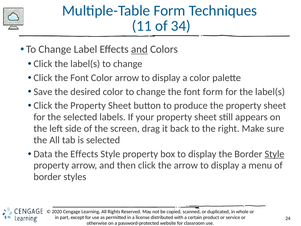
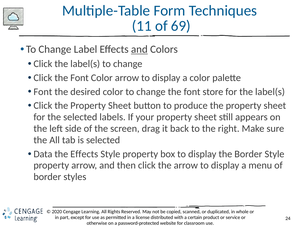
34: 34 -> 69 (181, 26)
Save: Save -> Font (43, 92)
font form: form -> store (213, 92)
Style underline: present -> none (274, 154)
